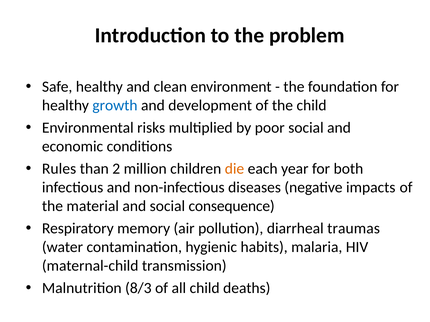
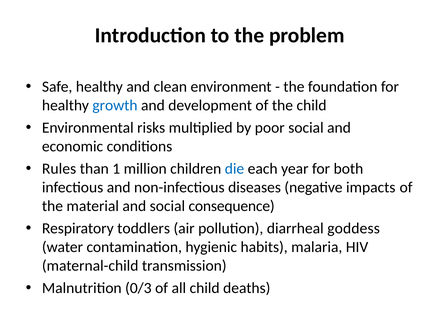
2: 2 -> 1 (116, 169)
die colour: orange -> blue (234, 169)
memory: memory -> toddlers (144, 229)
traumas: traumas -> goddess (354, 229)
8/3: 8/3 -> 0/3 (138, 289)
